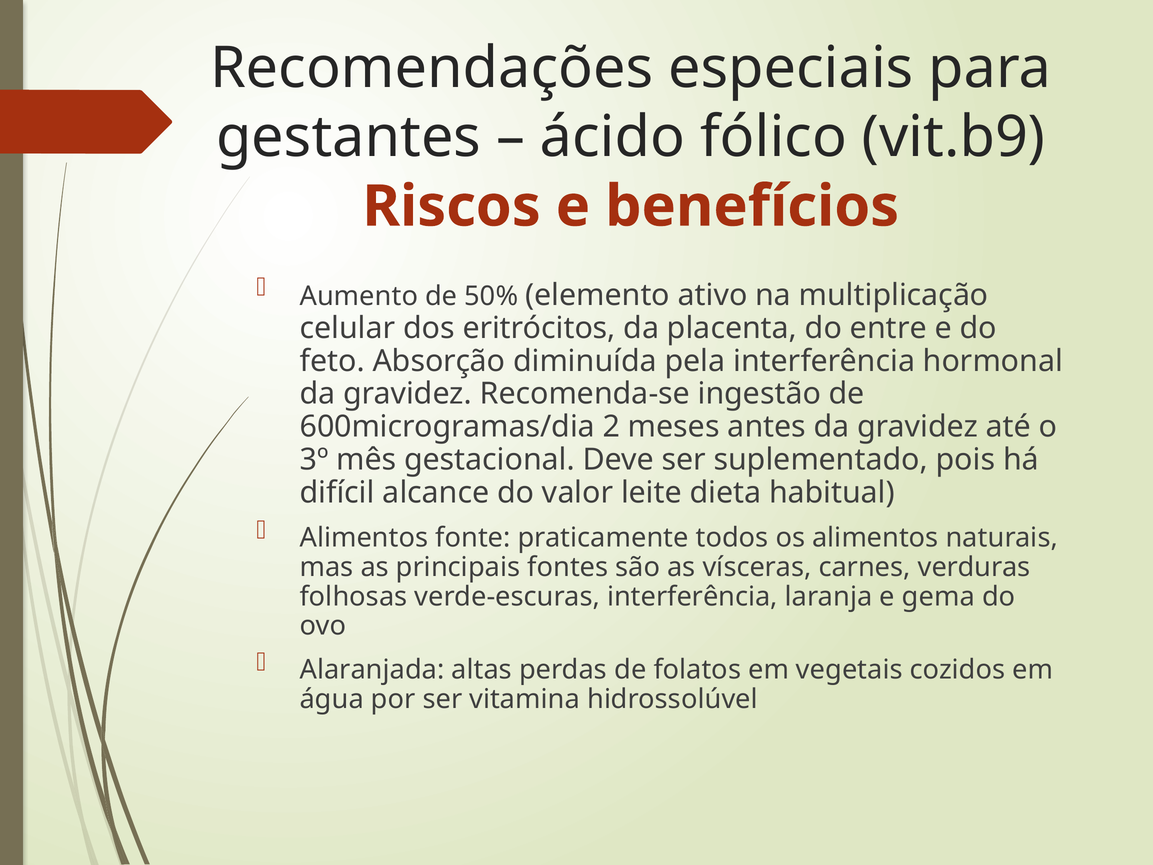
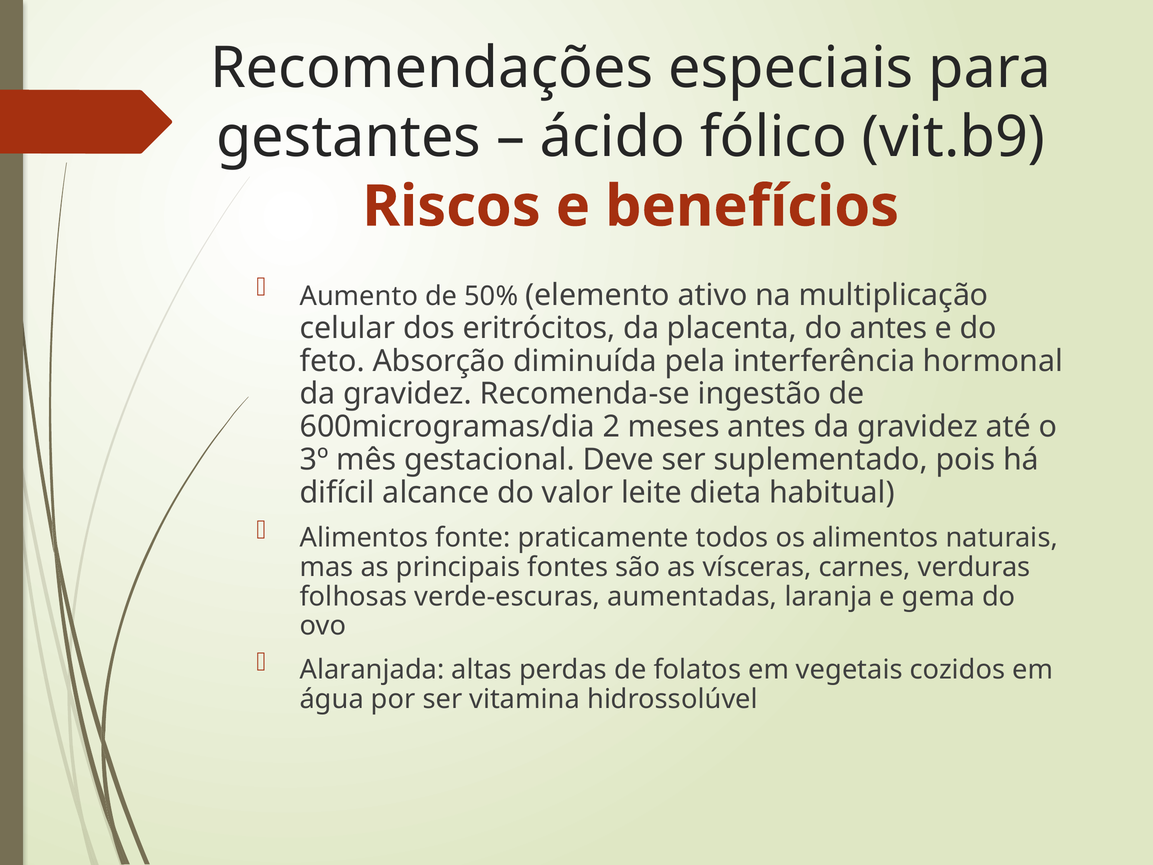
do entre: entre -> antes (888, 328)
verde-escuras interferência: interferência -> aumentadas (692, 596)
